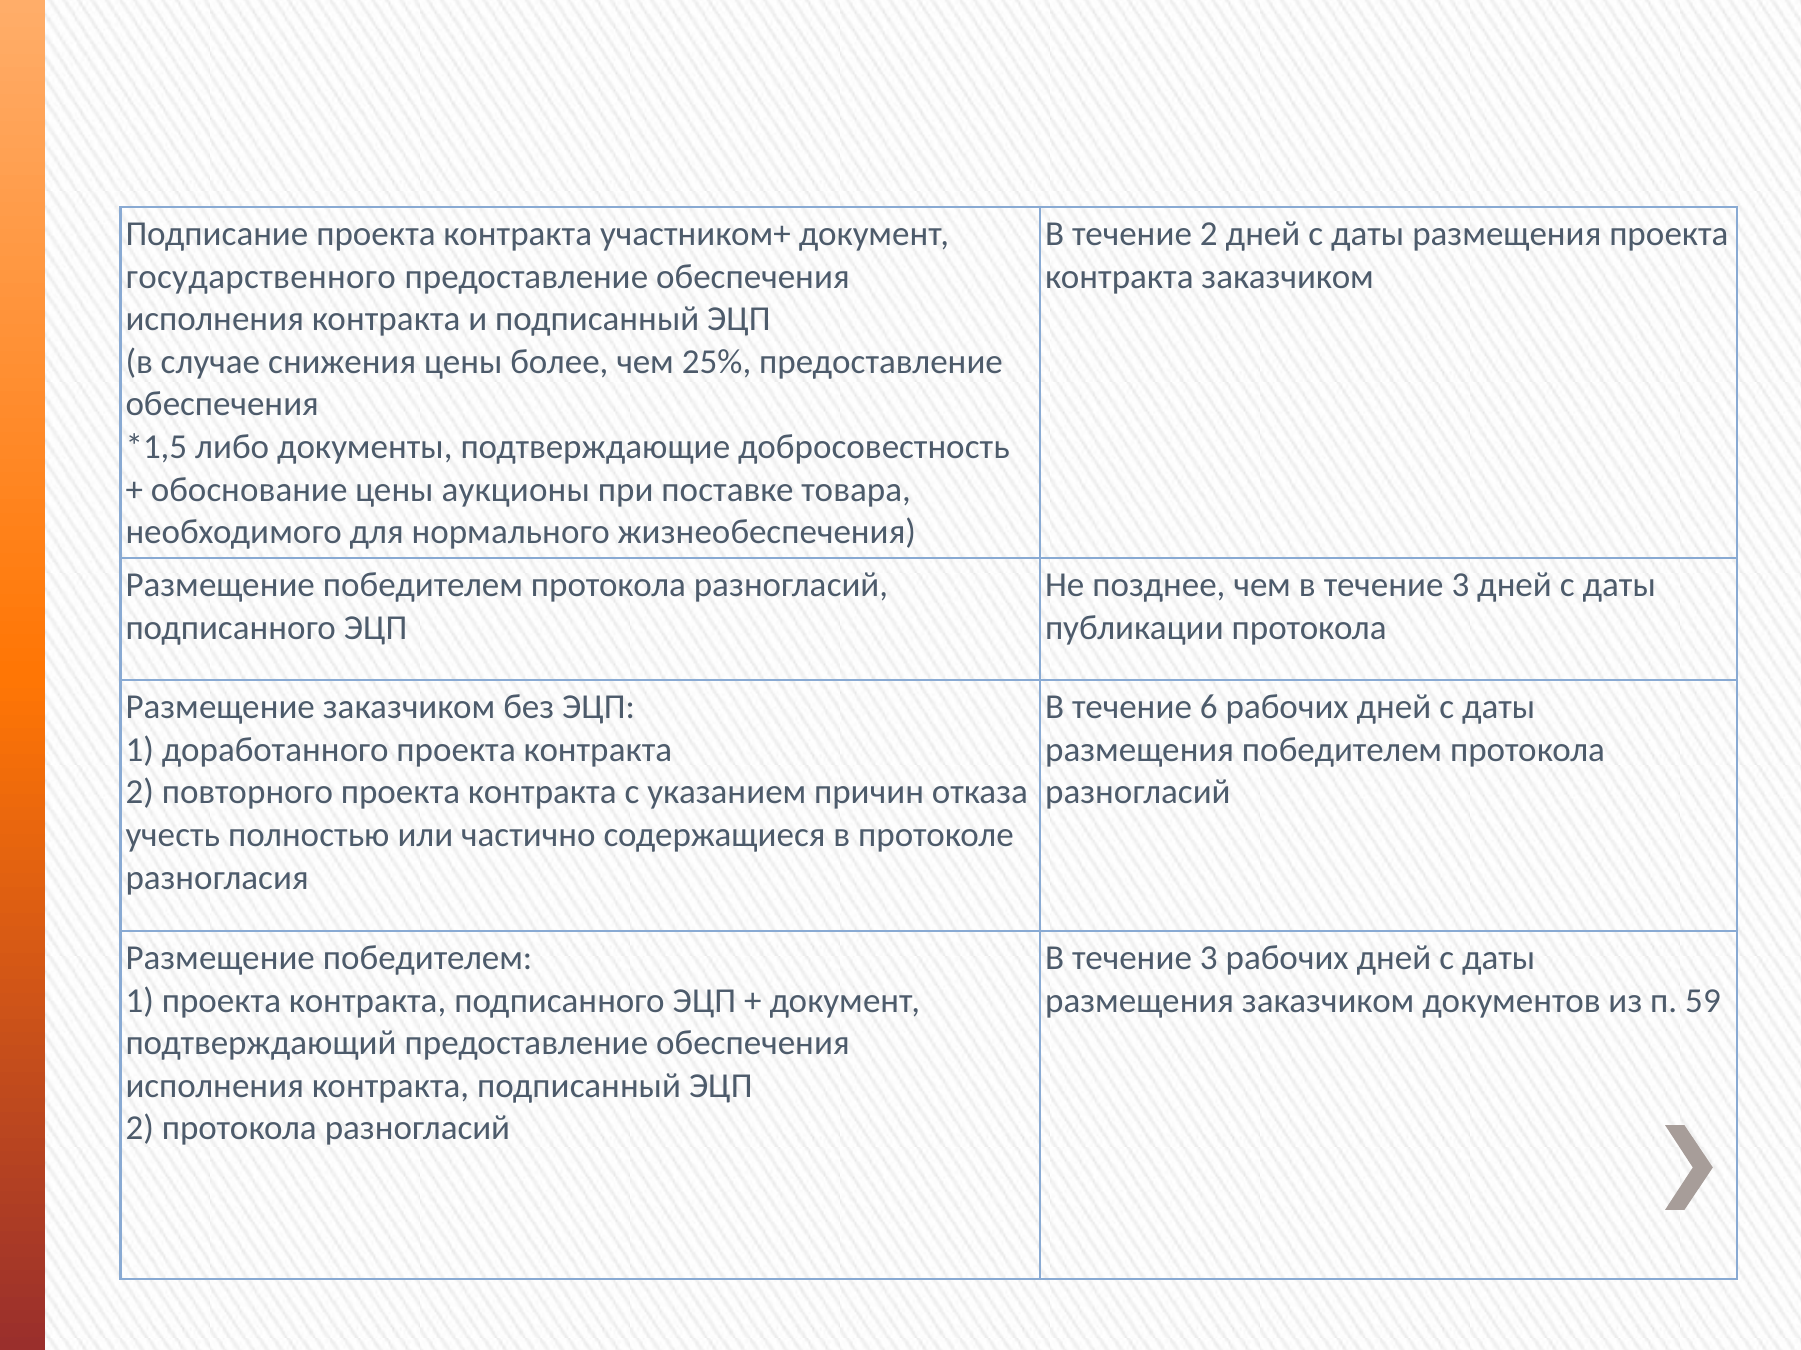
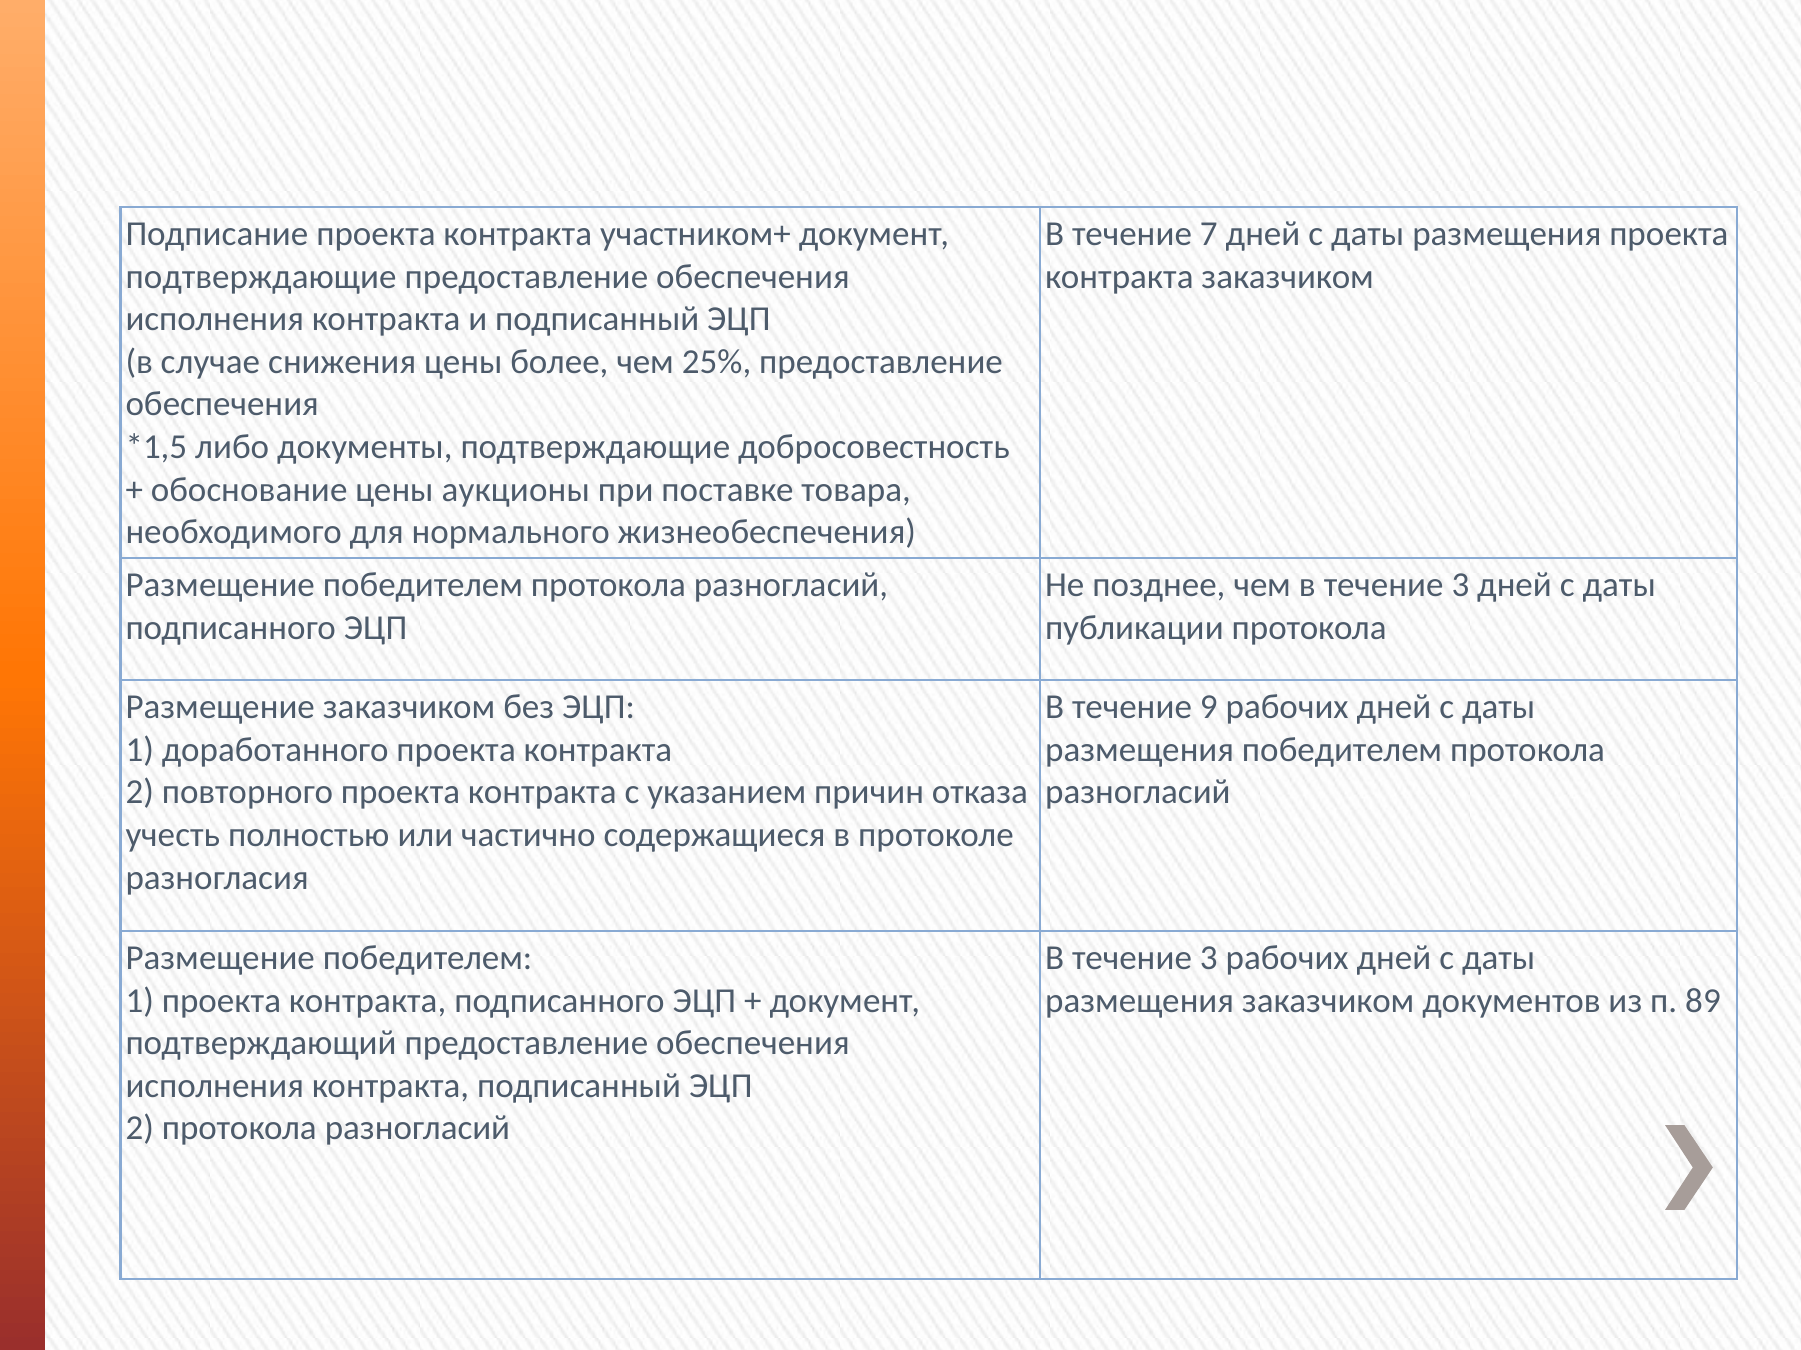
течение 2: 2 -> 7 (1209, 234)
государственного: государственного -> подтверждающие (261, 277)
6: 6 -> 9 (1209, 708)
59: 59 -> 89 (1703, 1001)
